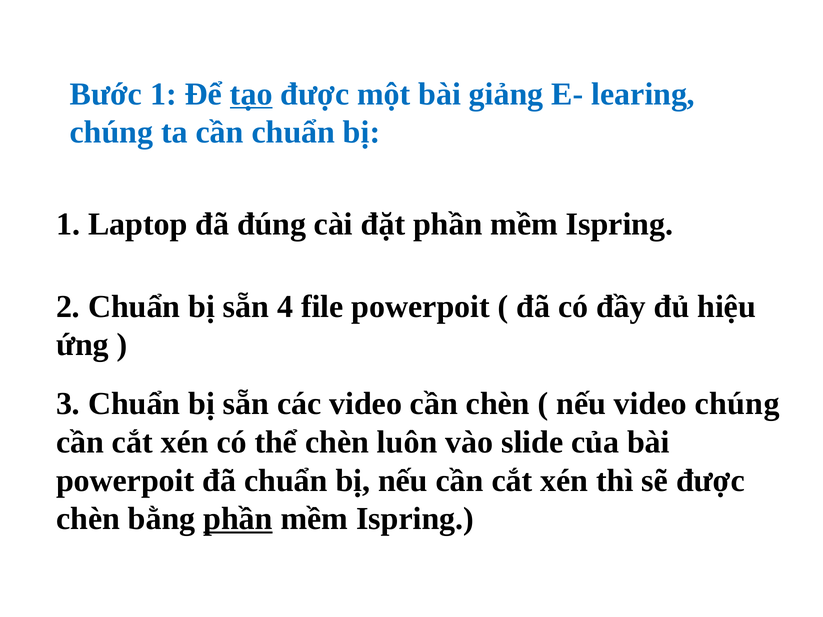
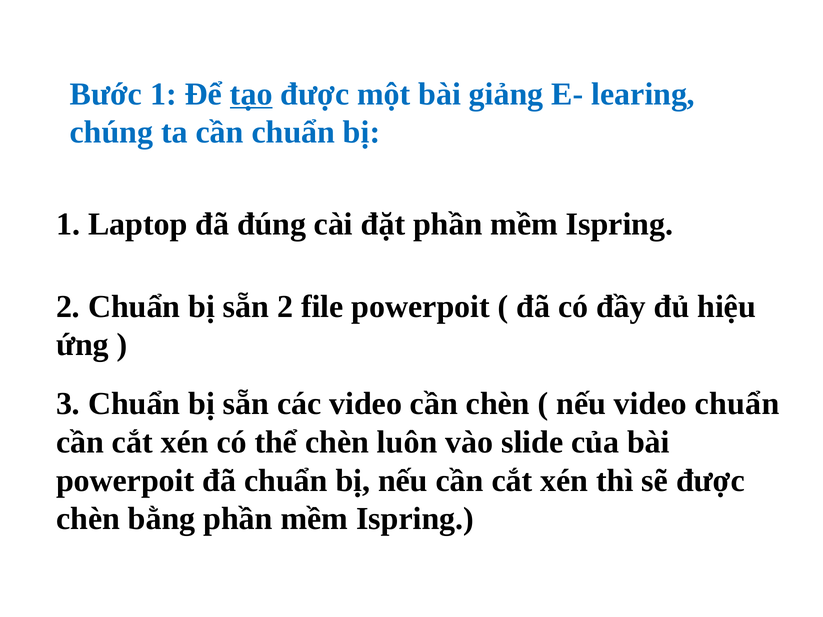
sẵn 4: 4 -> 2 (285, 307)
video chúng: chúng -> chuẩn (737, 404)
phần underline: present -> none (238, 519)
